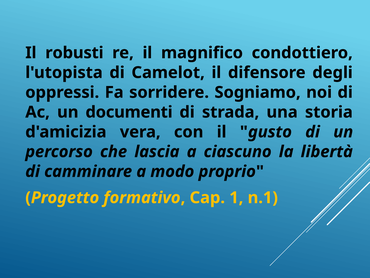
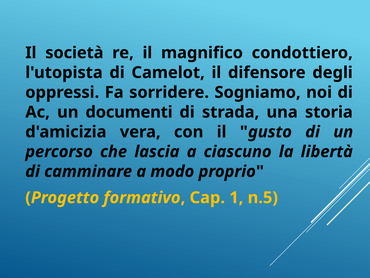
robusti: robusti -> società (74, 53)
n.1: n.1 -> n.5 (263, 197)
